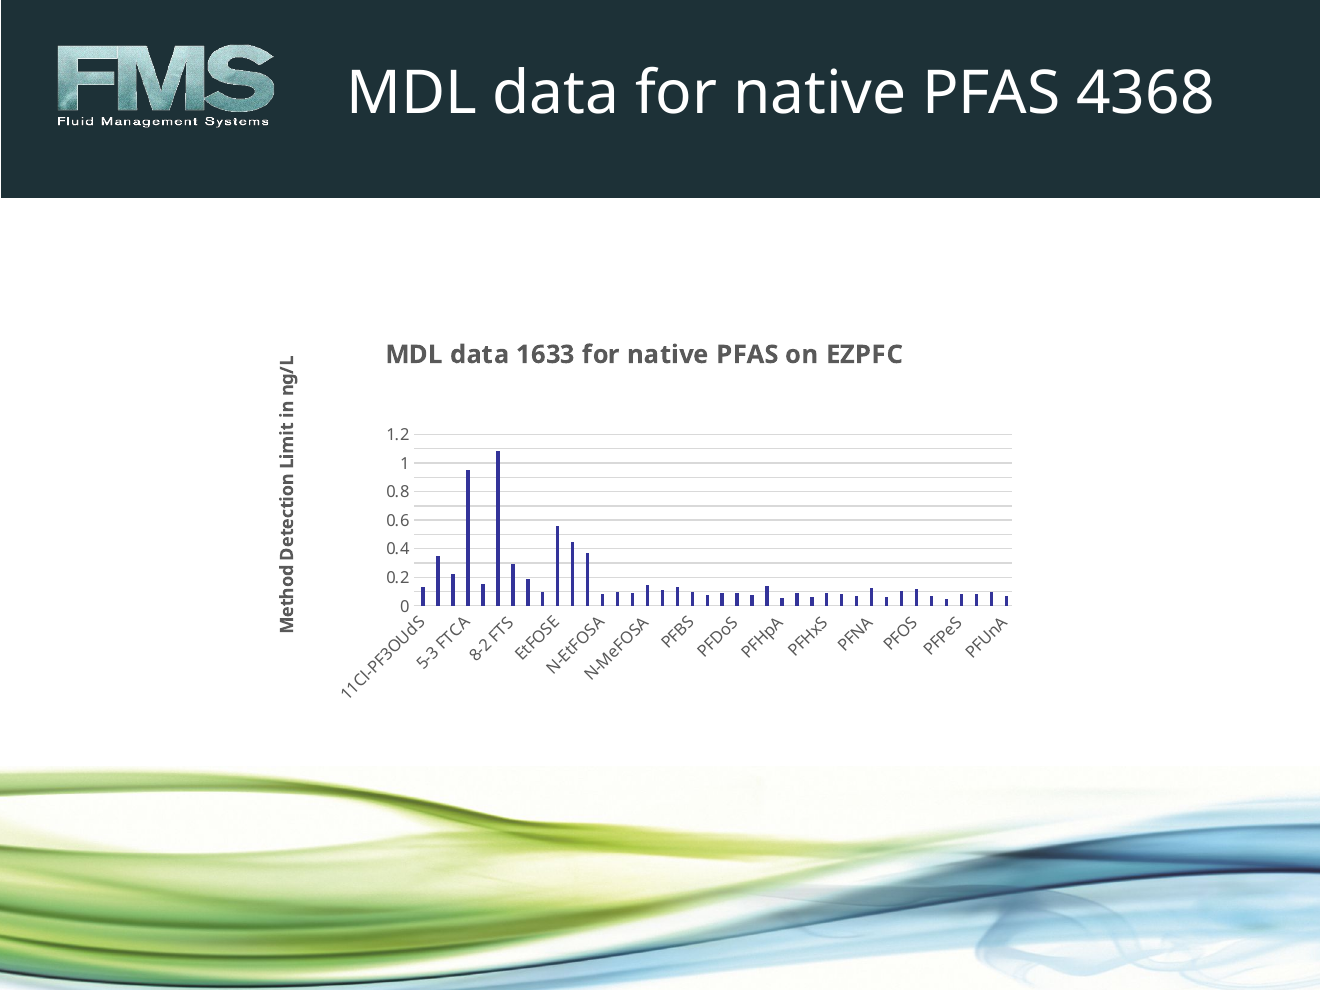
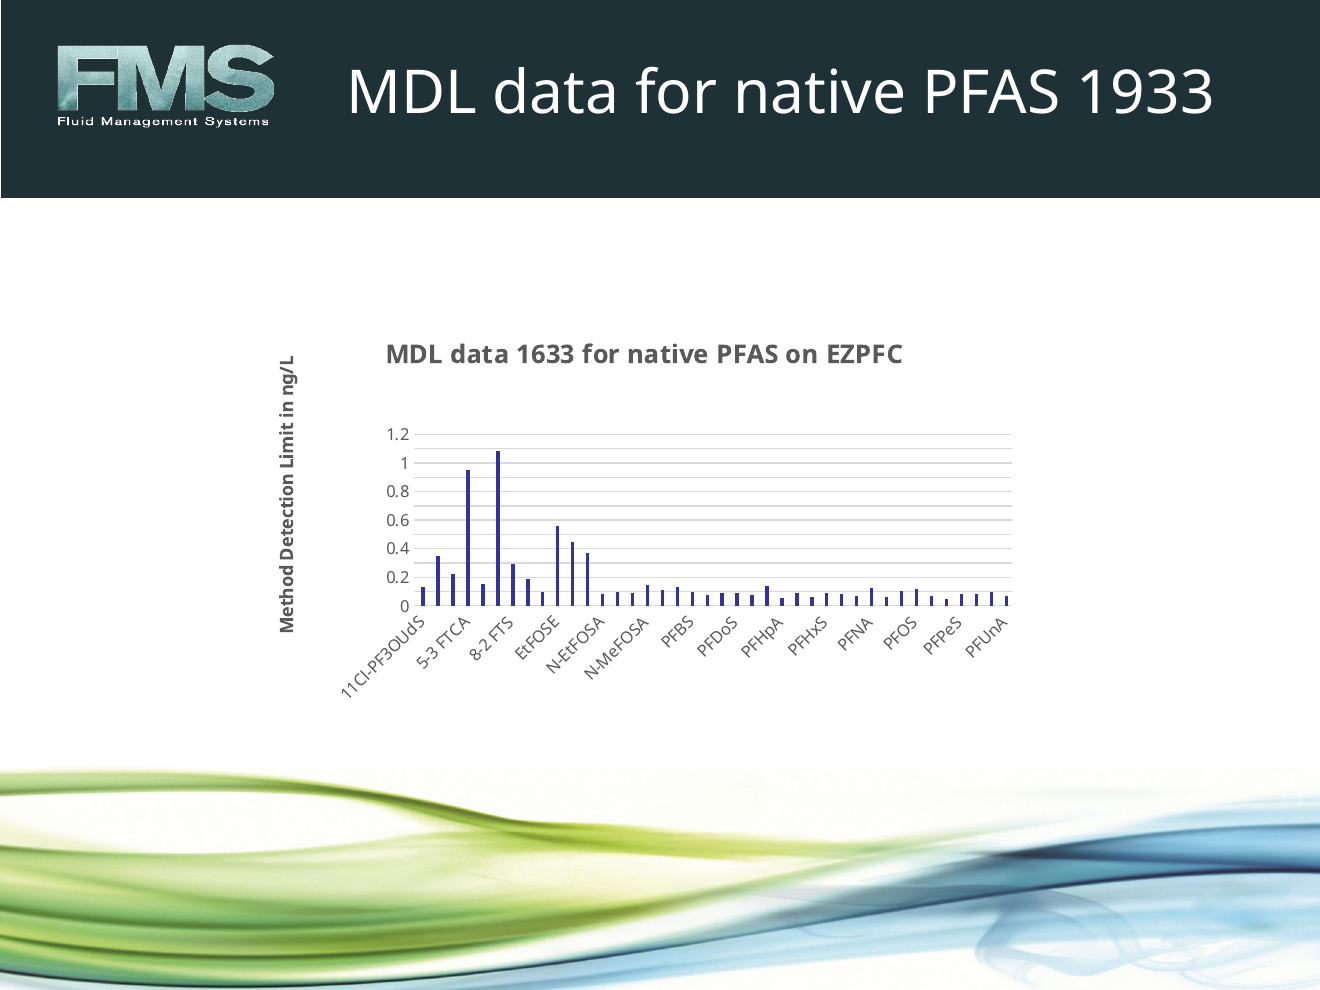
4368: 4368 -> 1933 (1146, 93)
